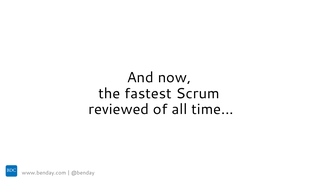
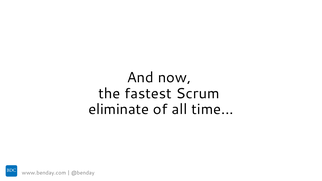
reviewed: reviewed -> eliminate (119, 109)
